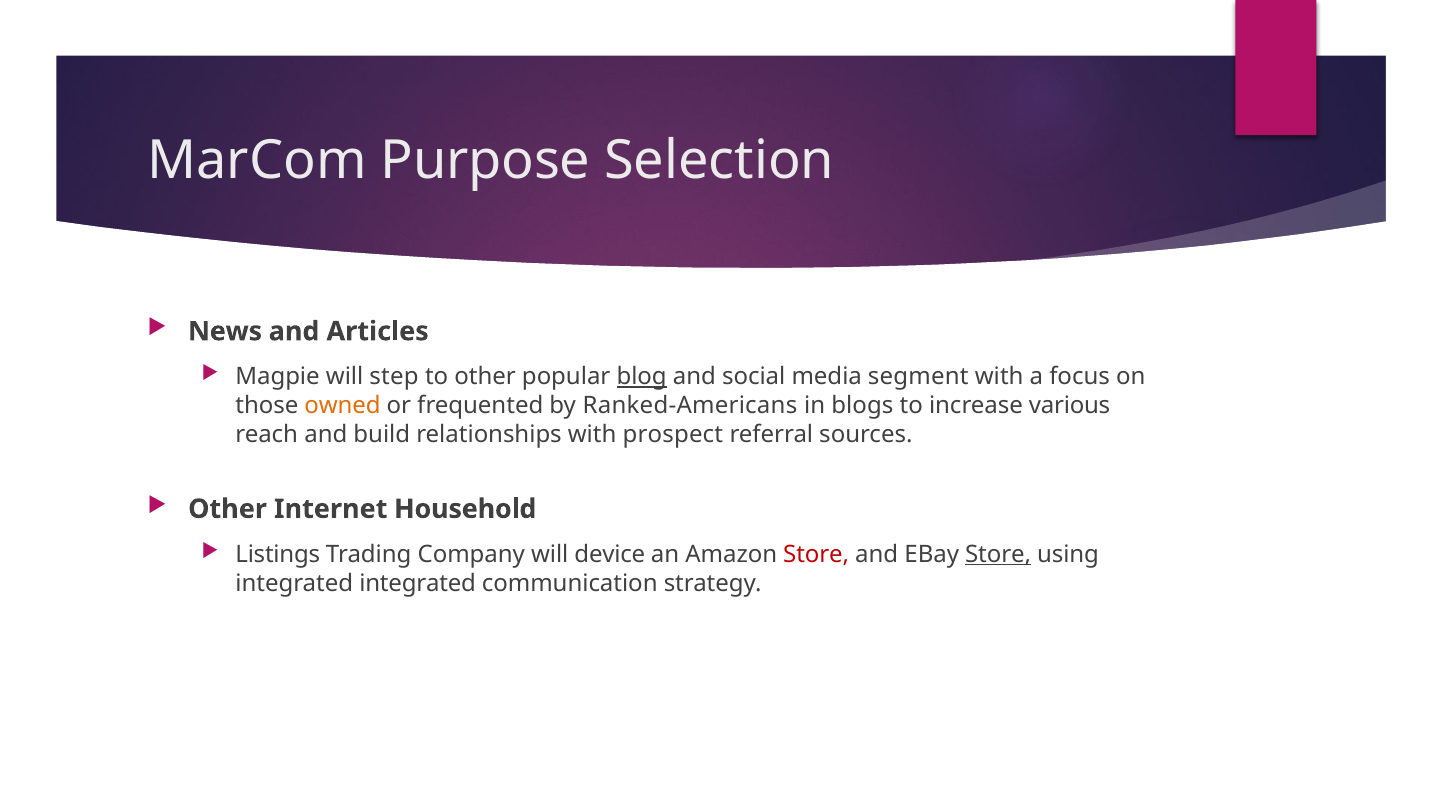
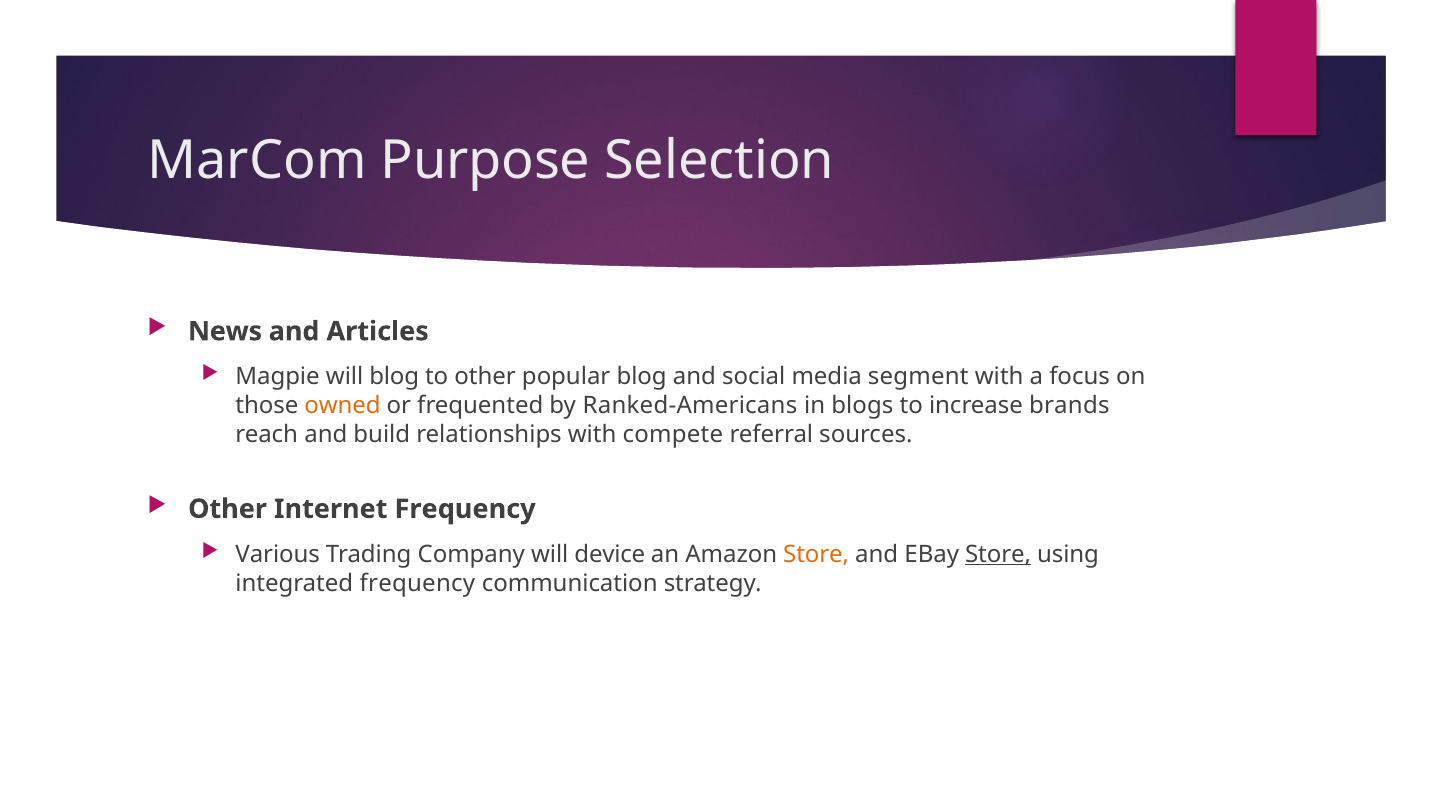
will step: step -> blog (394, 377)
blog underline: present -> none (642, 377)
various: various -> brands (1069, 406)
prospect: prospect -> compete (673, 435)
Internet Household: Household -> Frequency (465, 509)
Listings: Listings -> Various (278, 555)
Store colour: red -> orange (816, 555)
integrated integrated: integrated -> frequency (417, 584)
